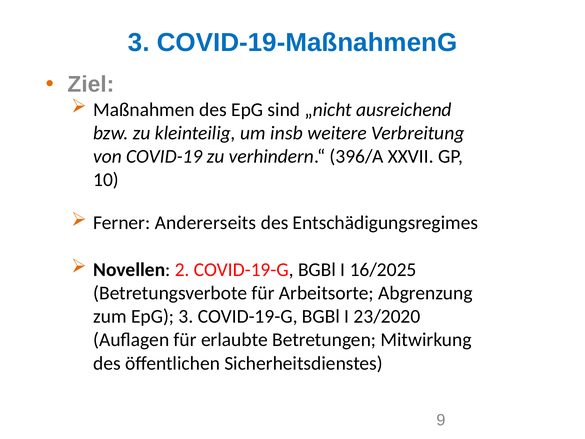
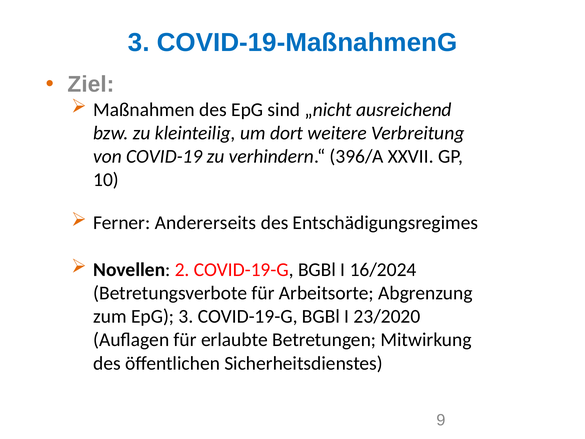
insb: insb -> dort (287, 133)
16/2025: 16/2025 -> 16/2024 (383, 269)
